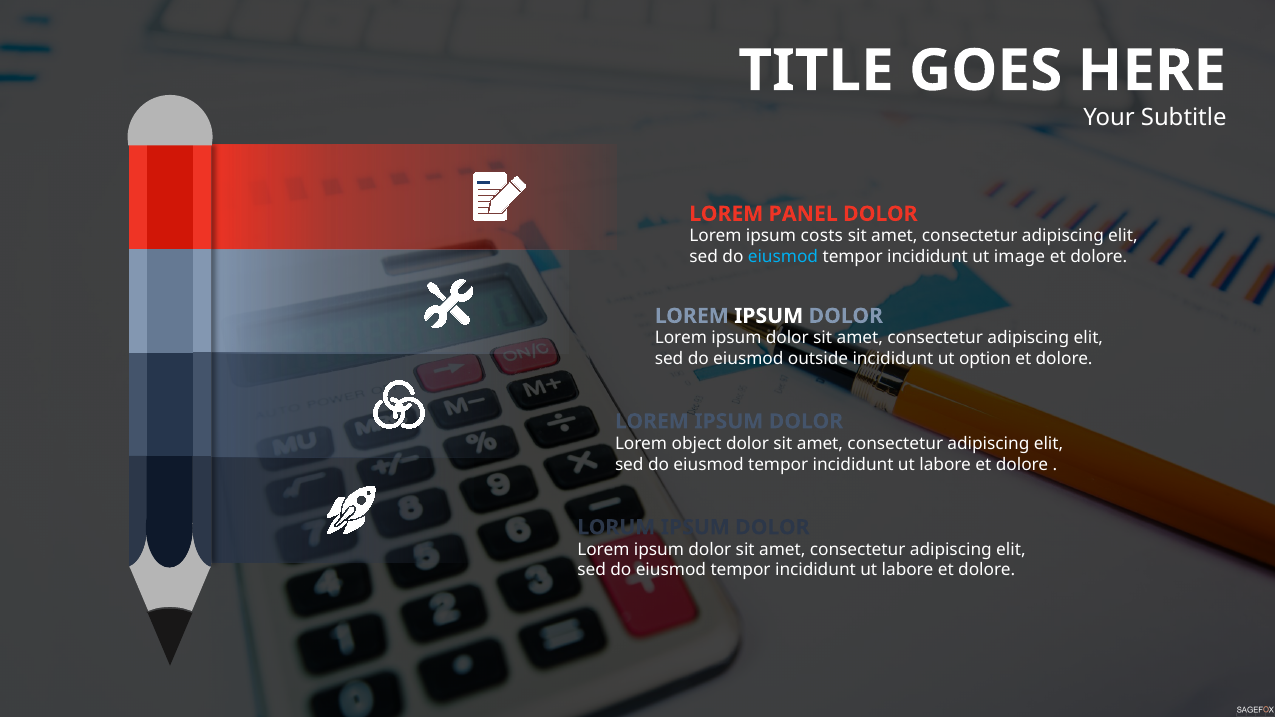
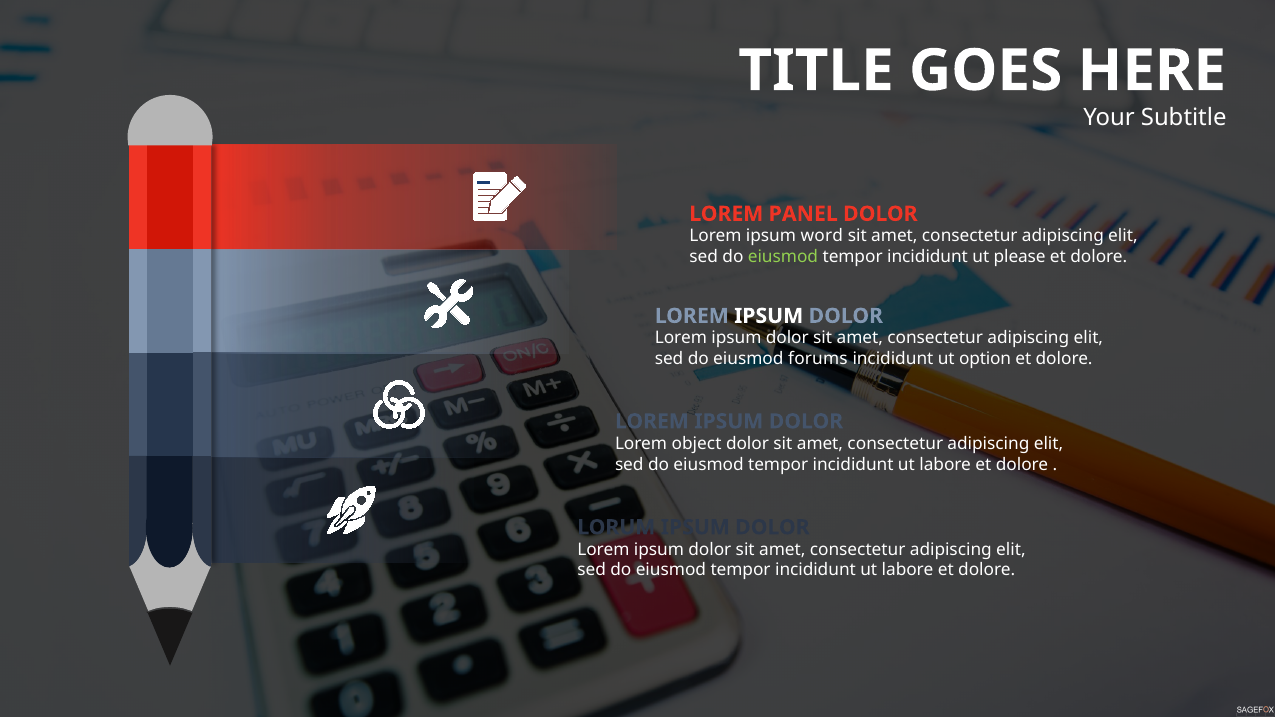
costs: costs -> word (822, 236)
eiusmod colour: light blue -> light green (783, 257)
image: image -> please (1020, 257)
outside: outside -> forums (818, 359)
